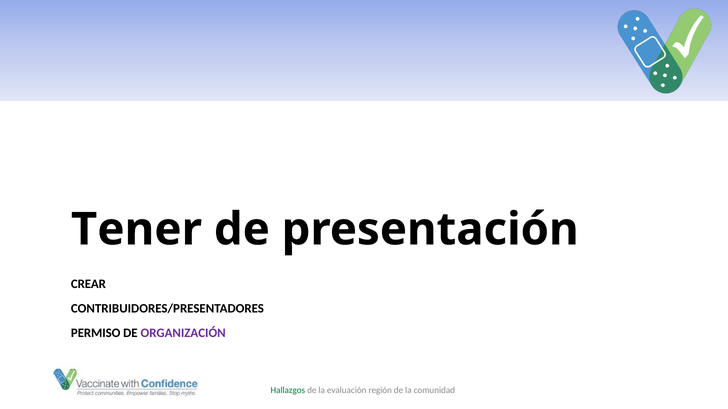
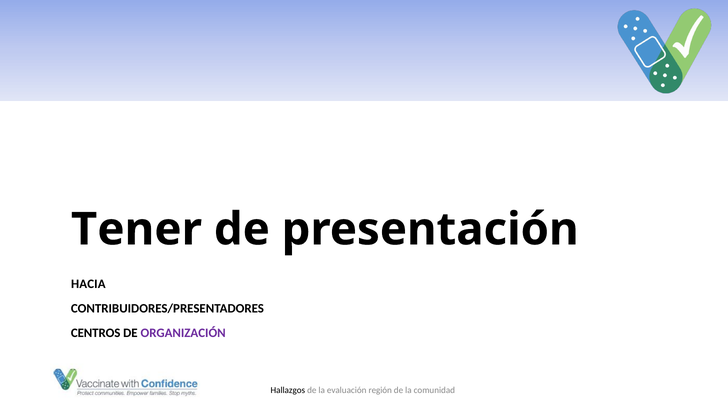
CREAR: CREAR -> HACIA (88, 284)
PERMISO: PERMISO -> CENTROS (96, 334)
Hallazgos colour: green -> black (288, 391)
